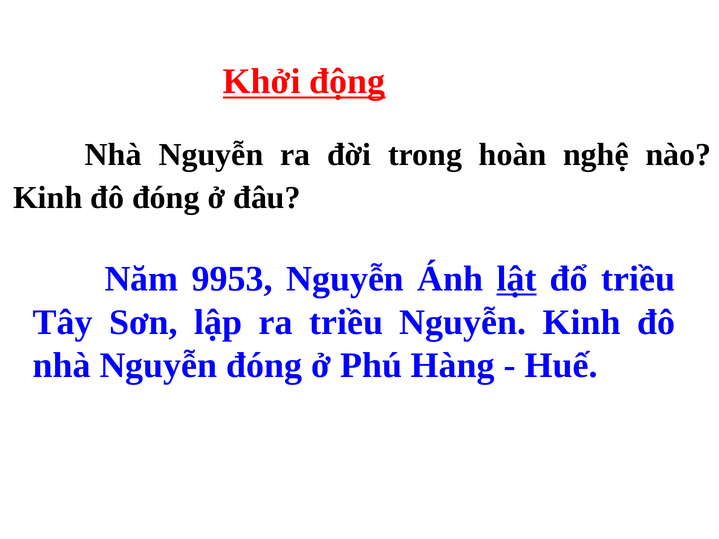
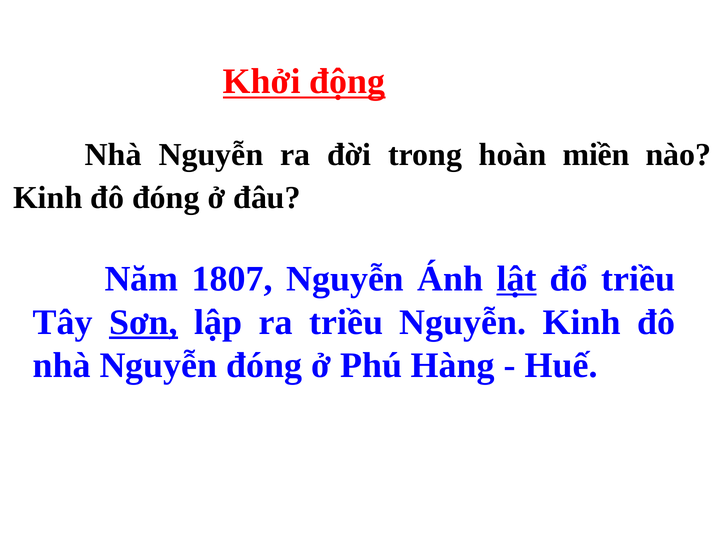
nghệ: nghệ -> miền (596, 155)
9953: 9953 -> 1807 (232, 279)
Sơn underline: none -> present (143, 322)
